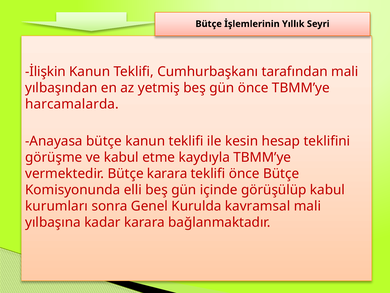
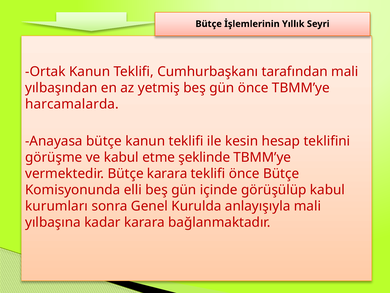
İlişkin: İlişkin -> Ortak (45, 72)
kaydıyla: kaydıyla -> şeklinde (204, 157)
kavramsal: kavramsal -> anlayışıyla (258, 206)
